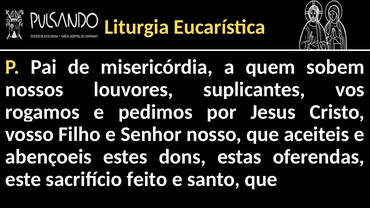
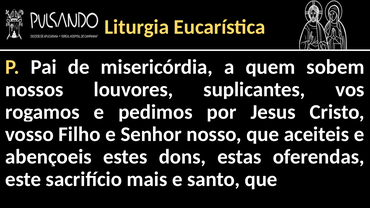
feito: feito -> mais (147, 179)
